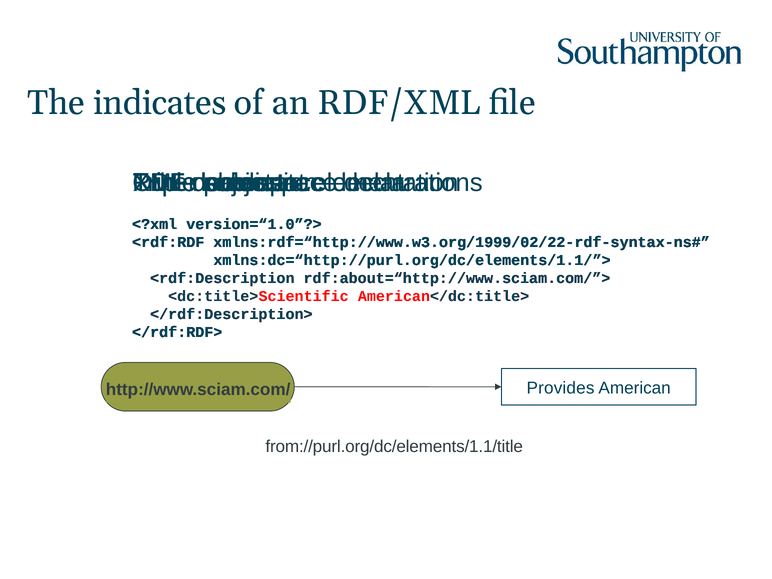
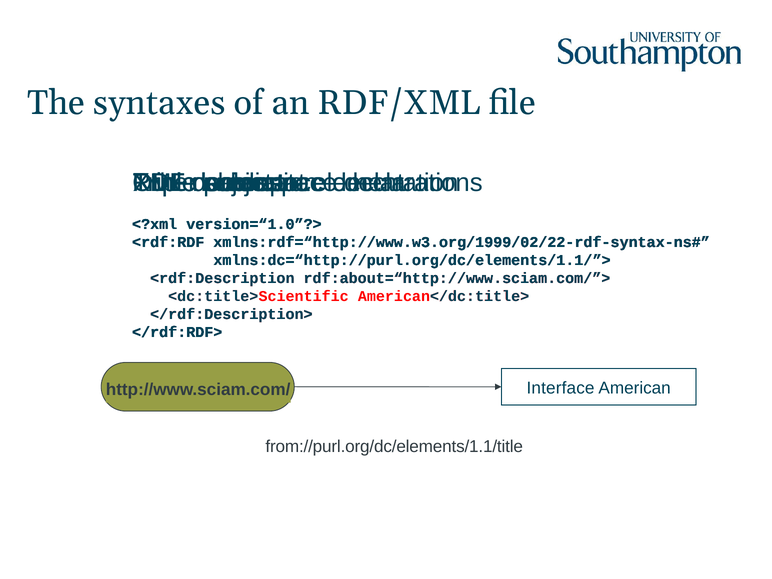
indicates: indicates -> syntaxes (159, 103)
Provides: Provides -> Interface (561, 388)
